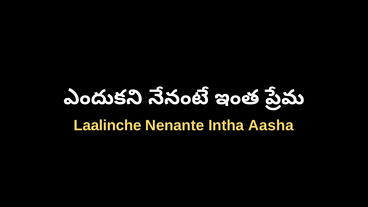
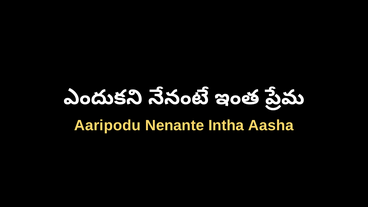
Laalinche: Laalinche -> Aaripodu (107, 126)
